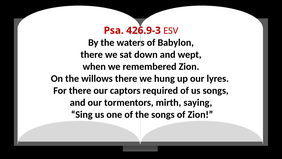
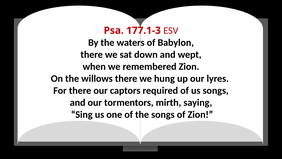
426.9-3: 426.9-3 -> 177.1-3 (144, 30)
